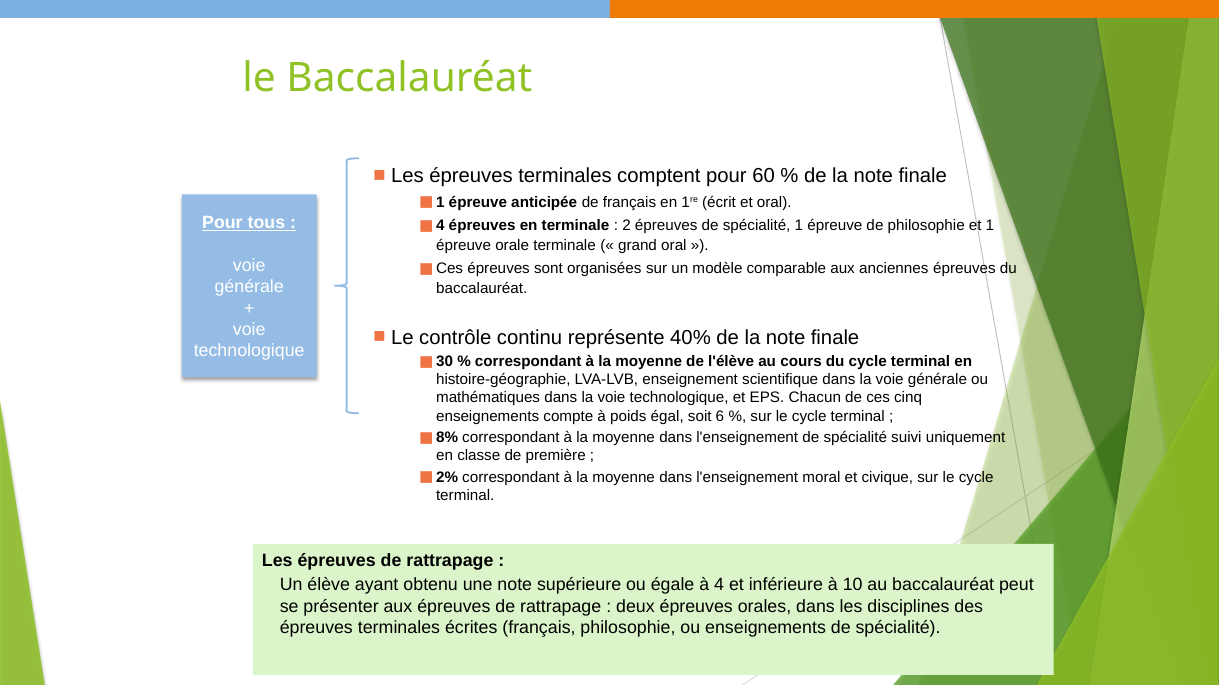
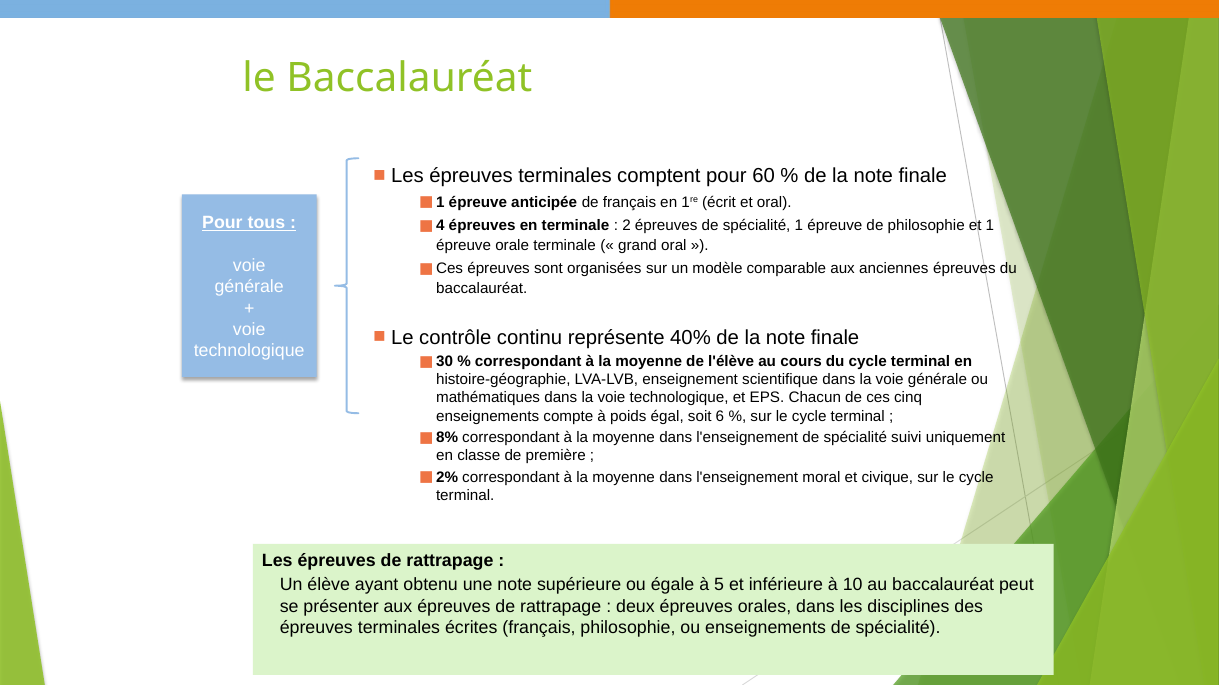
à 4: 4 -> 5 (719, 586)
